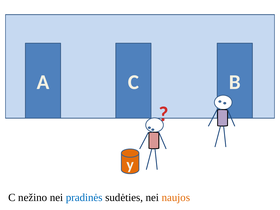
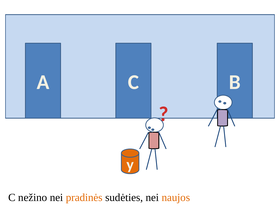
pradinės colour: blue -> orange (84, 197)
